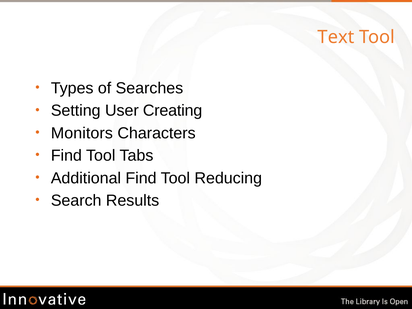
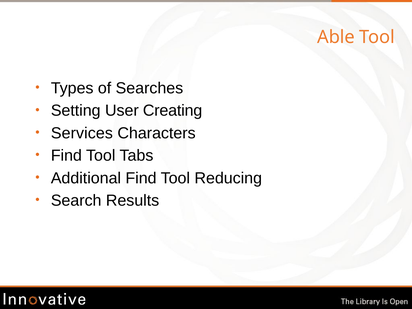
Text: Text -> Able (336, 37)
Monitors: Monitors -> Services (82, 133)
